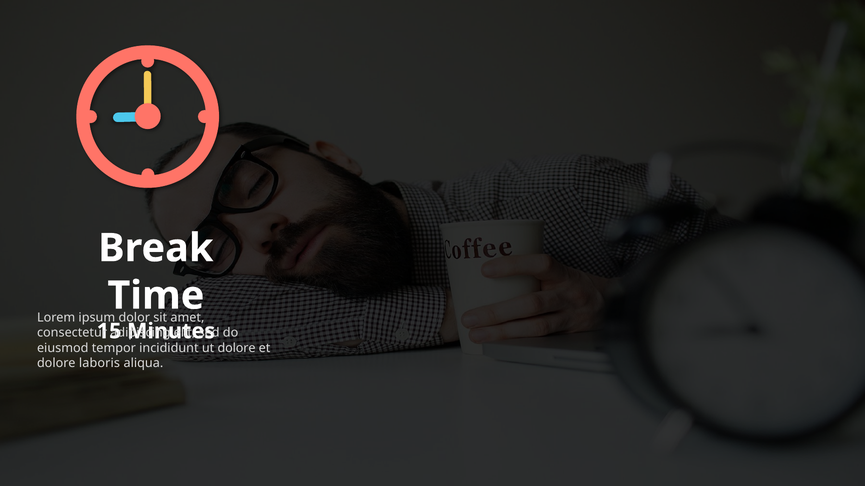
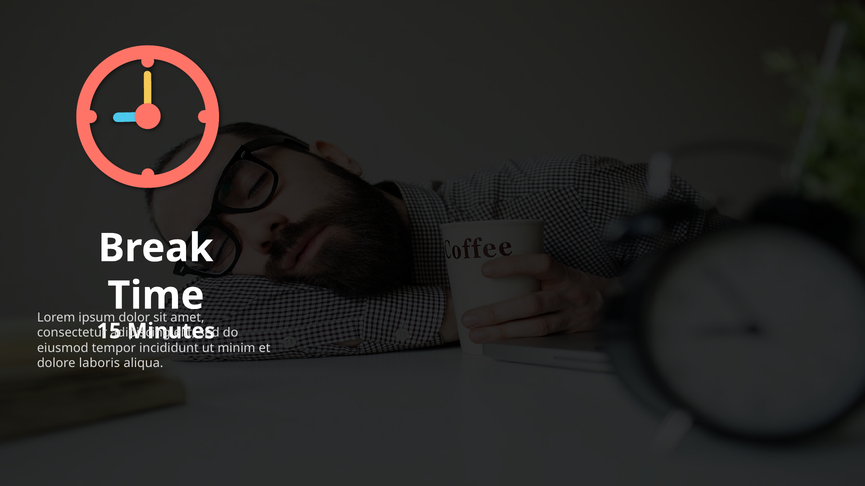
dolore: dolore -> minim (236, 348)
